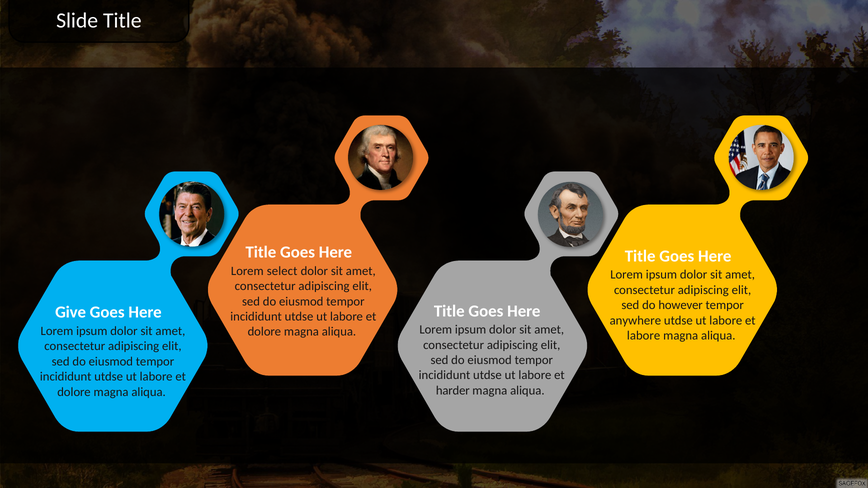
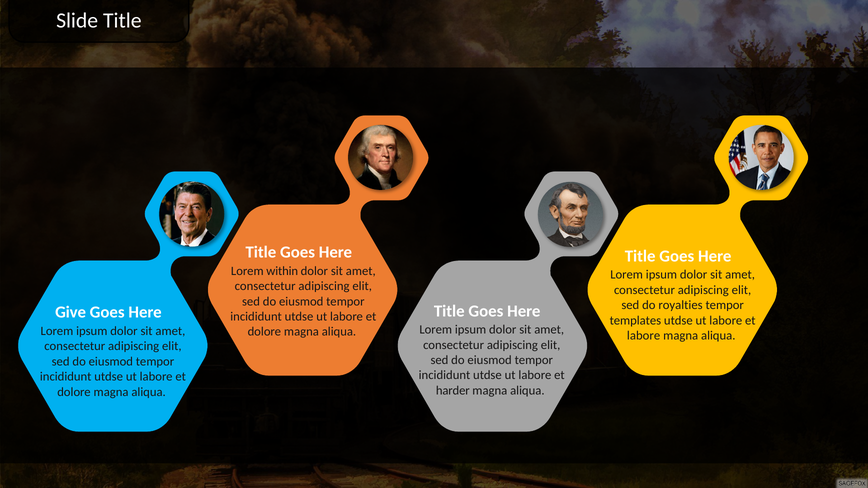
select: select -> within (282, 271)
however: however -> royalties (681, 305)
anywhere: anywhere -> templates (635, 321)
